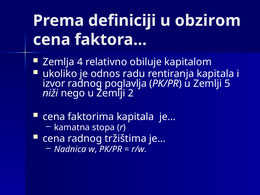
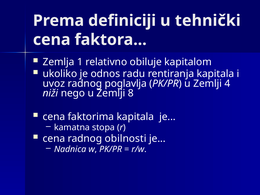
obzirom: obzirom -> tehnički (208, 21)
4: 4 -> 1 (80, 62)
izvor: izvor -> uvoz (54, 84)
5: 5 -> 4 (227, 84)
2: 2 -> 8 (131, 93)
tržištima: tržištima -> obilnosti (126, 138)
